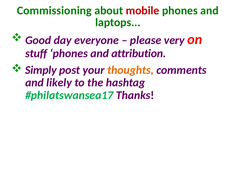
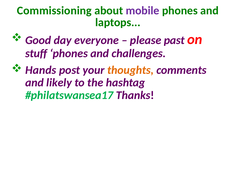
mobile colour: red -> purple (143, 11)
very: very -> past (174, 40)
attribution: attribution -> challenges (139, 53)
Simply: Simply -> Hands (41, 70)
